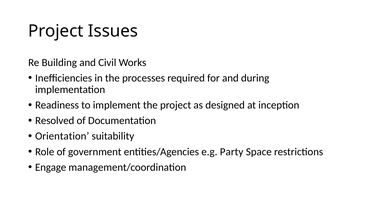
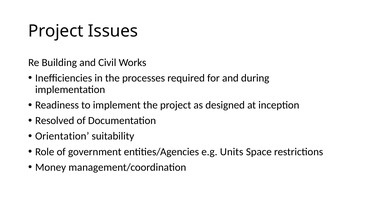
Party: Party -> Units (232, 152)
Engage: Engage -> Money (51, 167)
